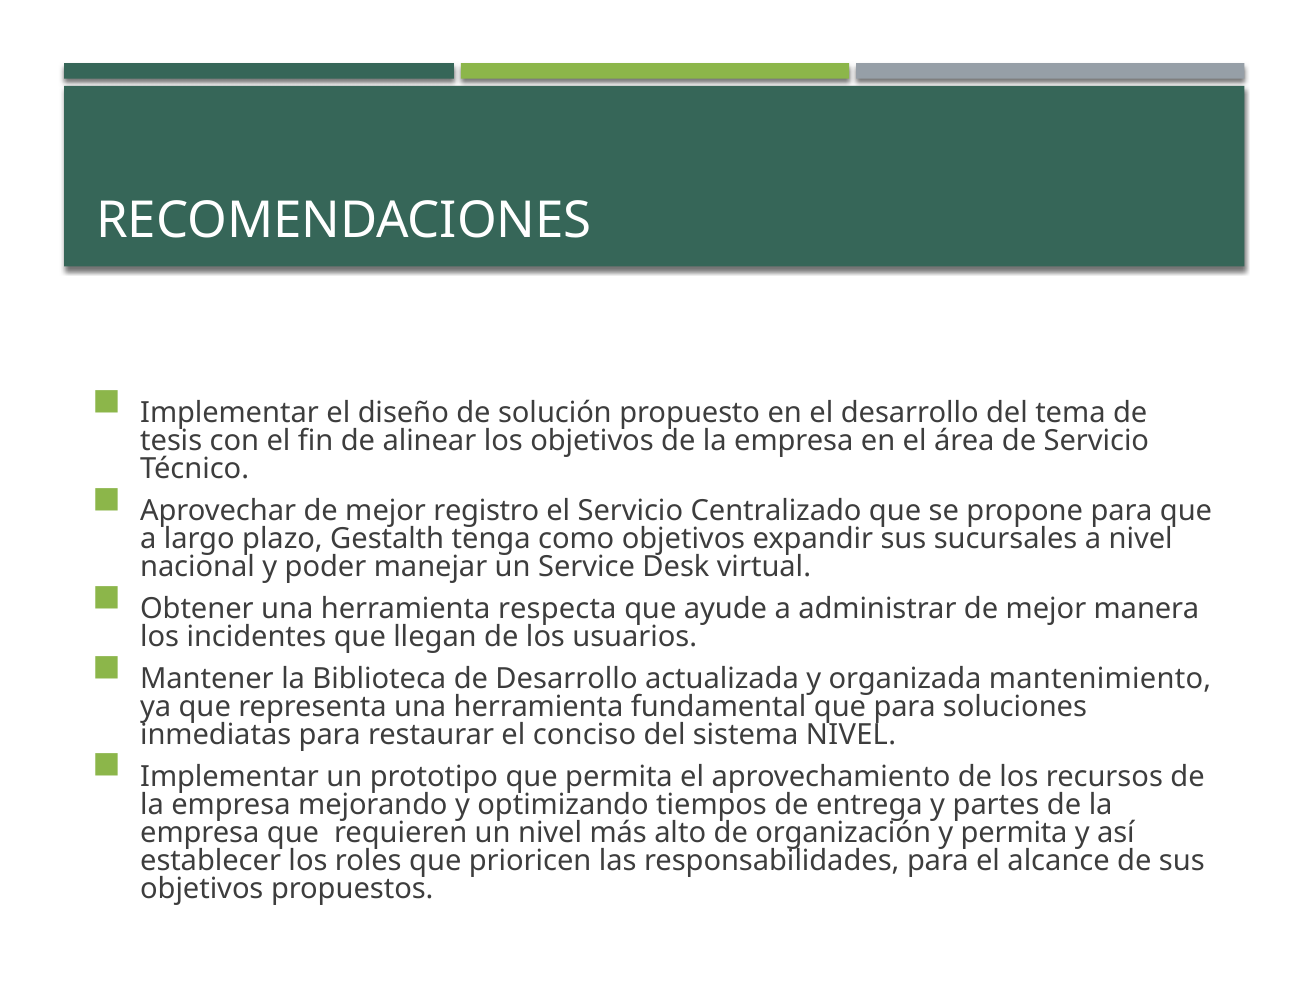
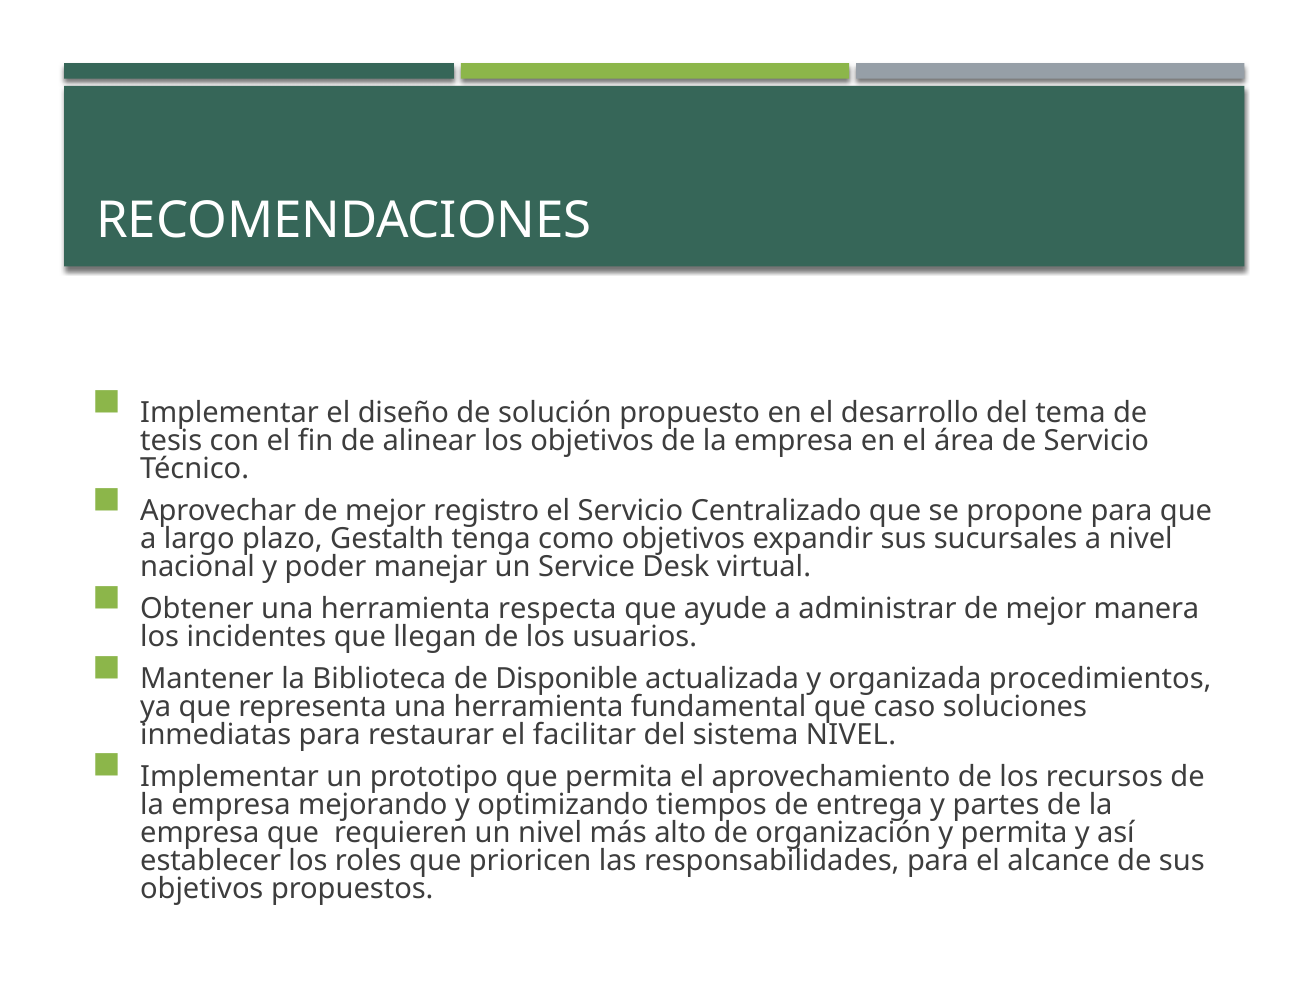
de Desarrollo: Desarrollo -> Disponible (567, 678)
mantenimiento: mantenimiento -> procedimientos (1100, 678)
que para: para -> caso (904, 706)
conciso: conciso -> facilitar (584, 734)
